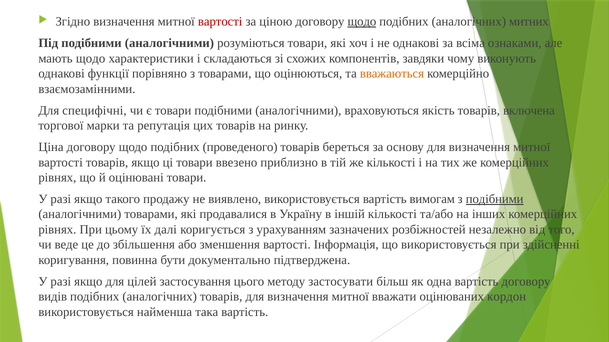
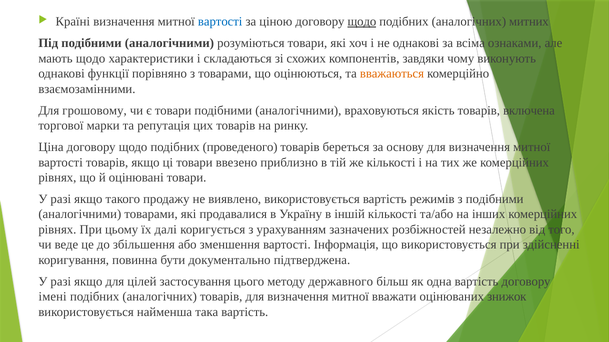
Згідно: Згідно -> Країні (73, 22)
вартості colour: red -> blue (220, 22)
специфічні: специфічні -> грошовому (95, 111)
вимогам: вимогам -> режимів (432, 199)
подібними underline: present -> none (495, 199)
застосувати: застосувати -> державного (341, 282)
видів: видів -> імені (53, 297)
кордон: кордон -> знижок (507, 297)
